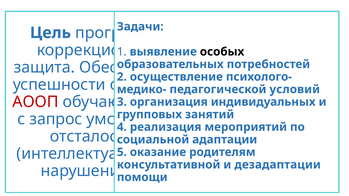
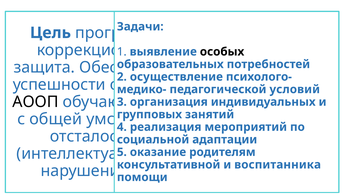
АООП colour: red -> black (35, 102)
запрос: запрос -> общей (56, 119)
дезадаптации: дезадаптации -> воспитанника (278, 165)
